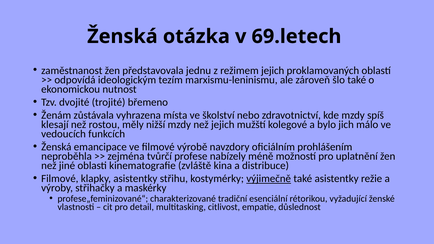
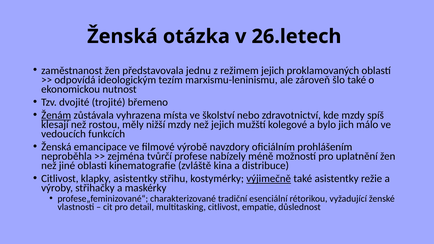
69.letech: 69.letech -> 26.letech (296, 36)
Ženám underline: none -> present (56, 115)
Filmové: Filmové -> Citlivost (60, 179)
